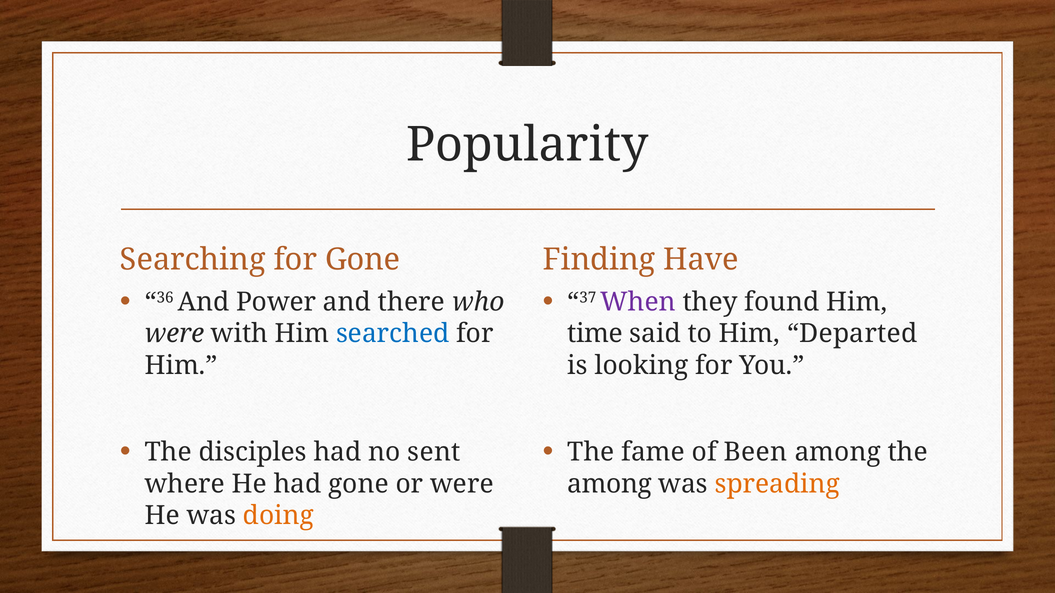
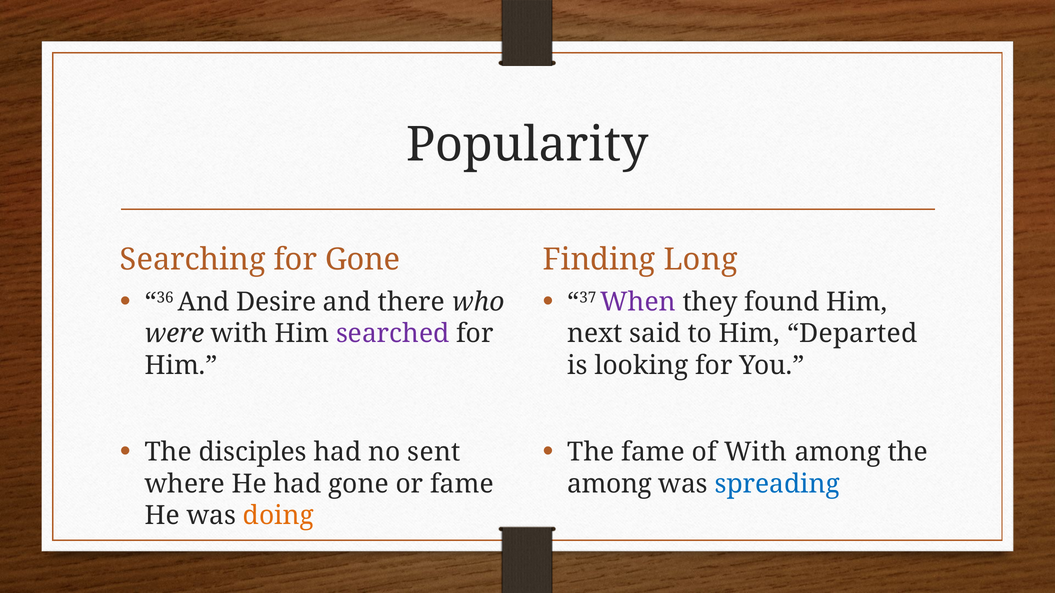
Have: Have -> Long (701, 260)
Power: Power -> Desire (276, 302)
searched colour: blue -> purple (393, 334)
time: time -> next (595, 334)
of Been: Been -> With (755, 453)
or were: were -> fame (462, 484)
spreading colour: orange -> blue (777, 484)
